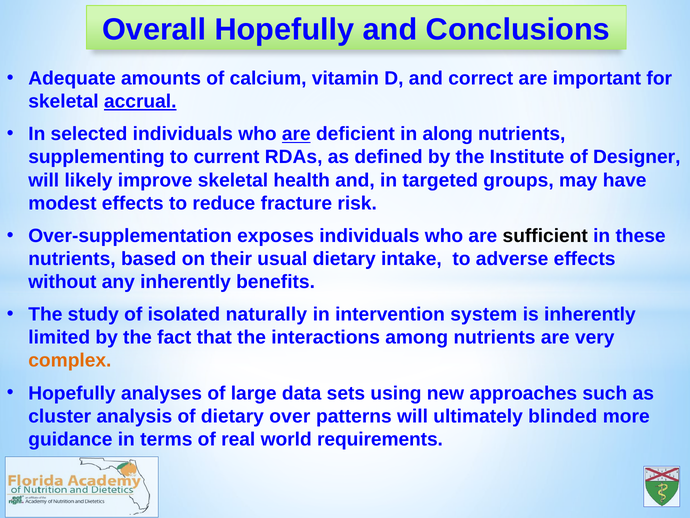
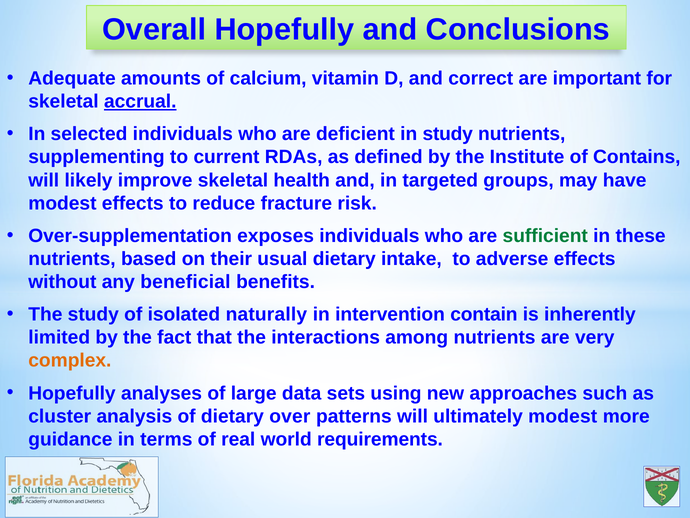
are underline: present -> none (296, 134)
in along: along -> study (448, 134)
Designer: Designer -> Contains (637, 157)
sufficient colour: black -> green (545, 236)
any inherently: inherently -> beneficial (185, 282)
system: system -> contain (484, 314)
ultimately blinded: blinded -> modest (563, 416)
